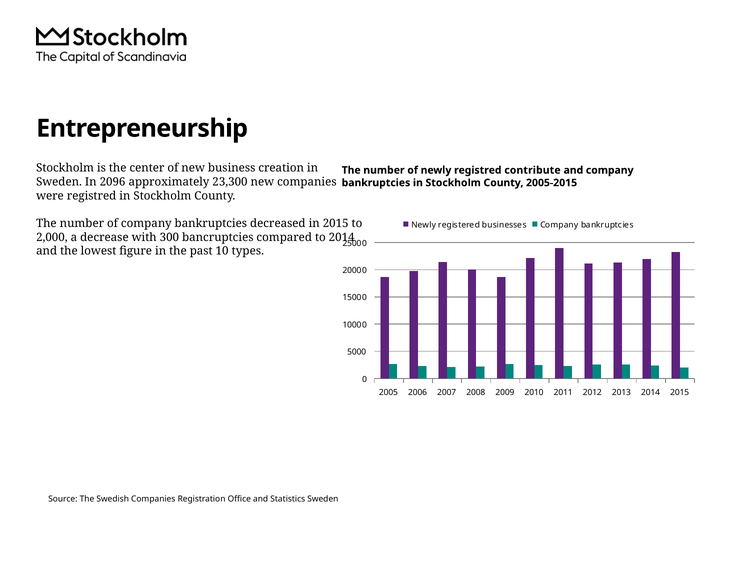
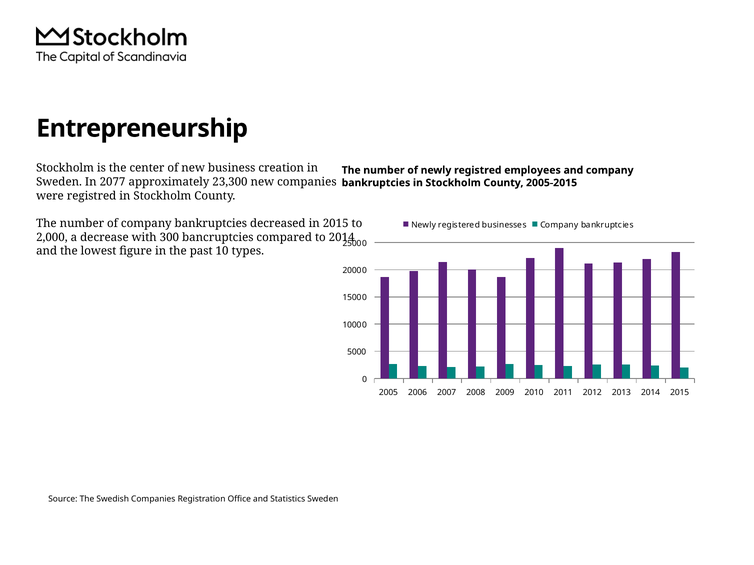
contribute: contribute -> employees (533, 170)
2096: 2096 -> 2077 (113, 182)
